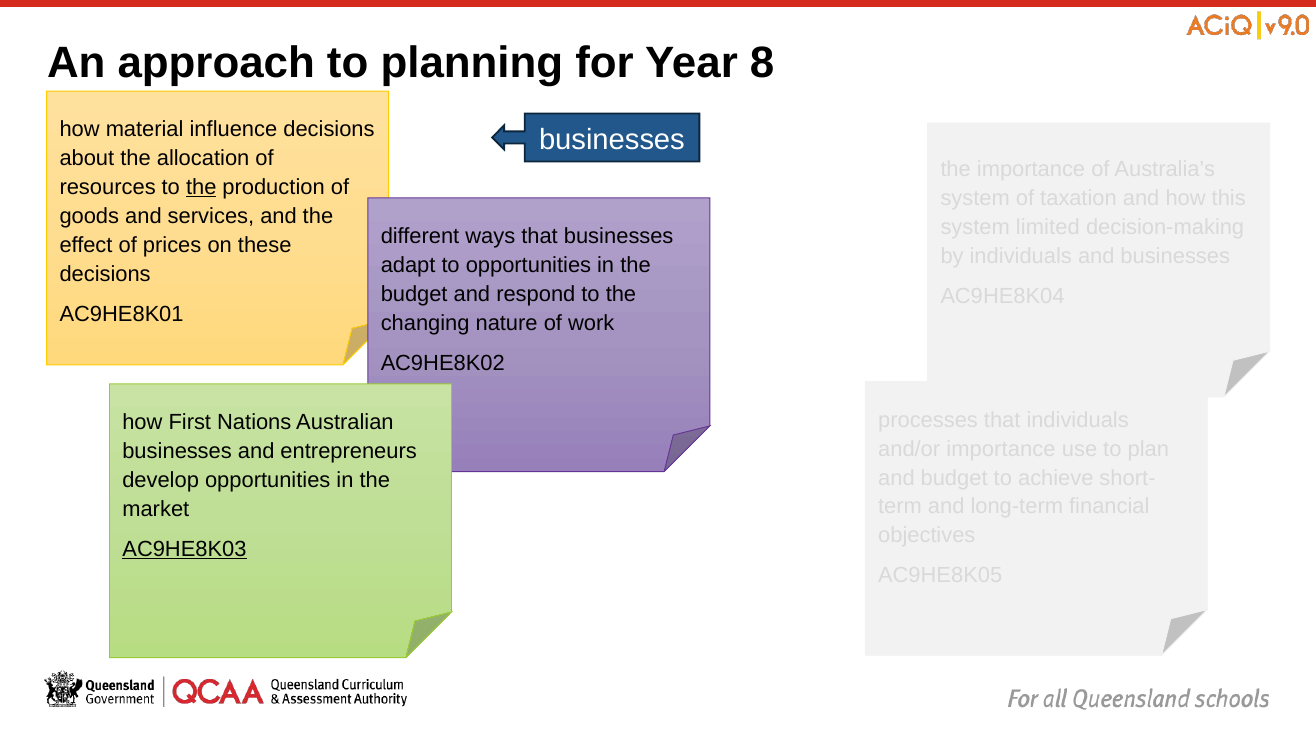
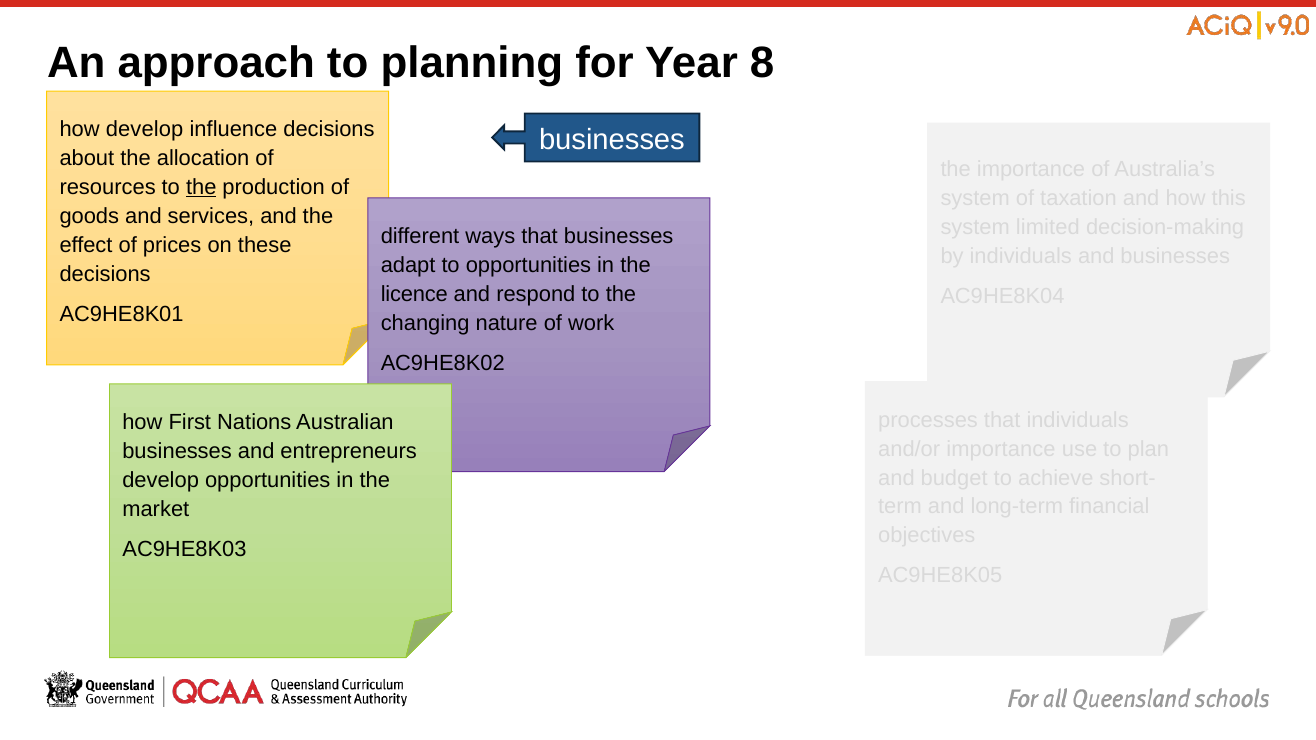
how material: material -> develop (145, 130)
budget: budget -> licence (414, 294)
AC9HE8K03 underline: present -> none (184, 549)
